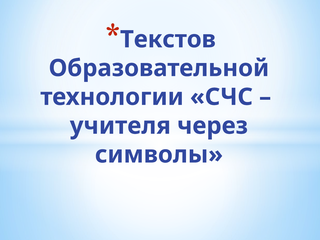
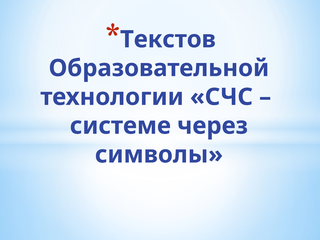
учителя: учителя -> системе (120, 126)
